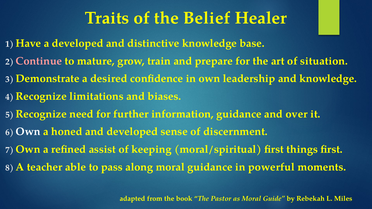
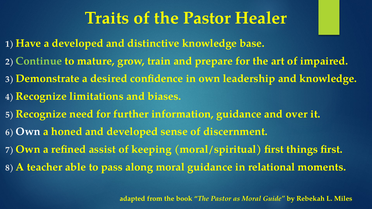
of the Belief: Belief -> Pastor (207, 18)
Continue colour: pink -> light green (39, 61)
situation: situation -> impaired (324, 61)
powerful: powerful -> relational (272, 167)
